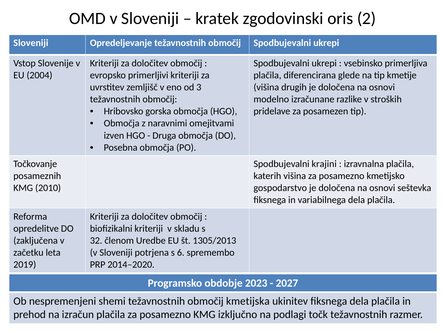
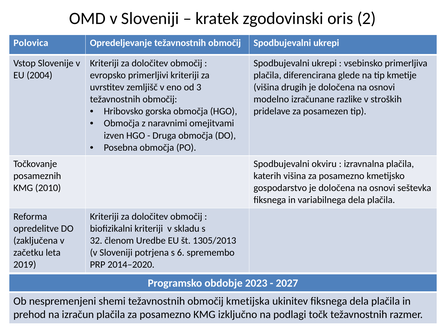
Sloveniji: Sloveniji -> Polovica (31, 43)
krajini: krajini -> okviru (324, 164)
